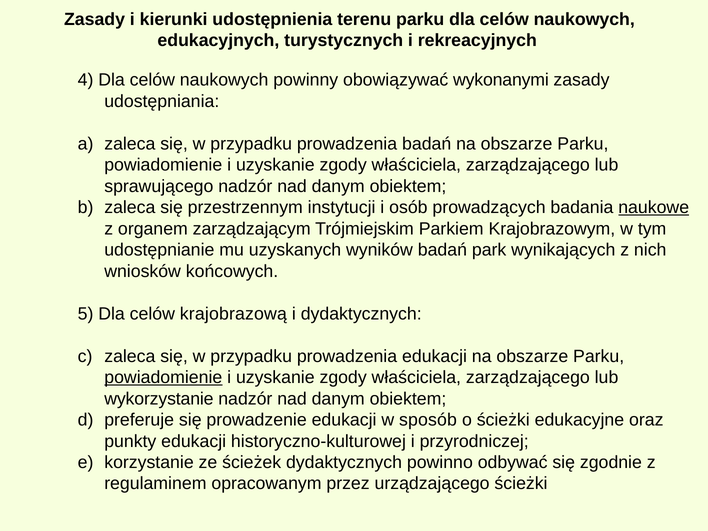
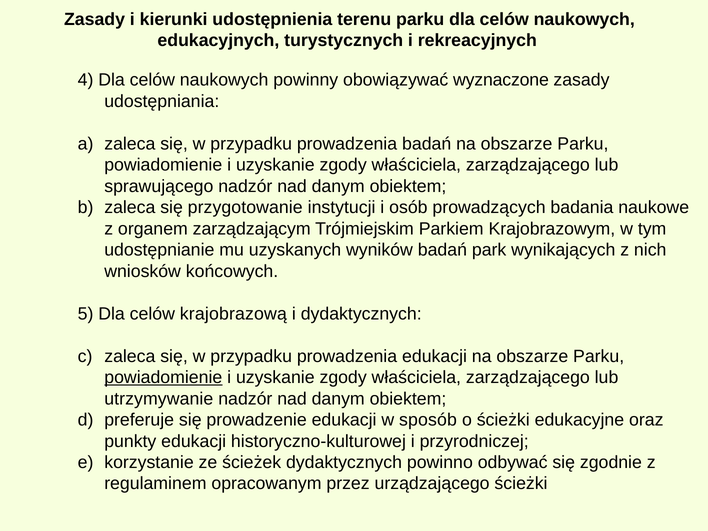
wykonanymi: wykonanymi -> wyznaczone (501, 80)
przestrzennym: przestrzennym -> przygotowanie (245, 208)
naukowe underline: present -> none (654, 208)
wykorzystanie: wykorzystanie -> utrzymywanie (159, 399)
